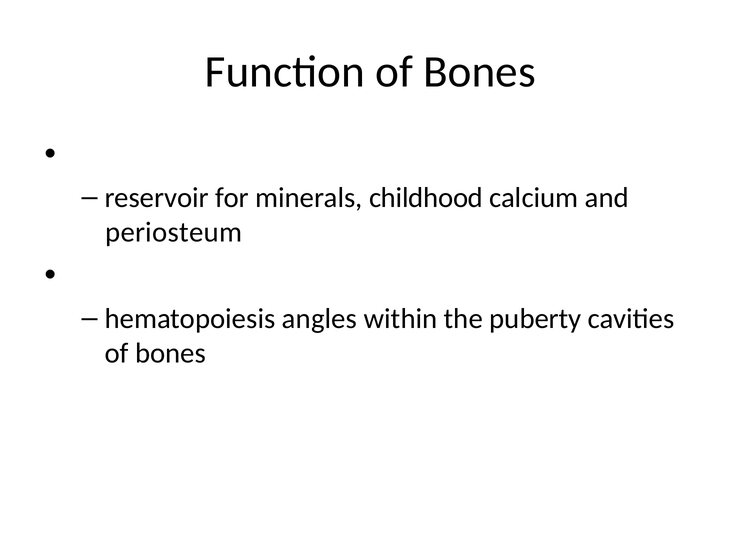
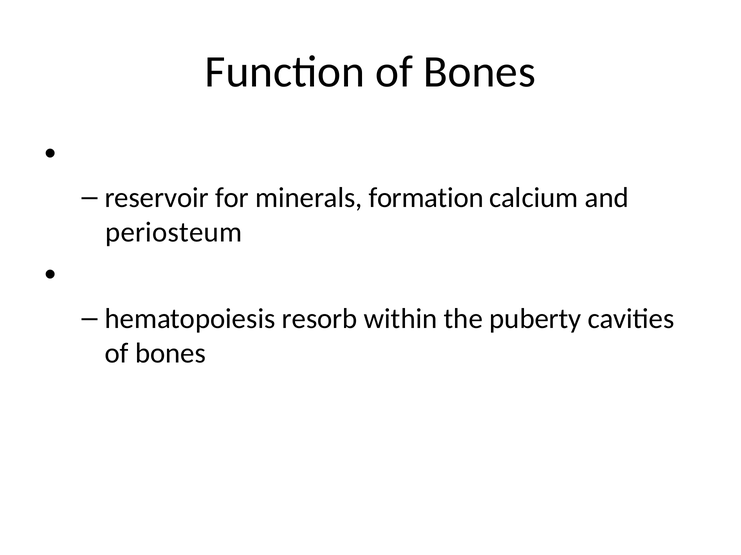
childhood: childhood -> formation (426, 198)
angles: angles -> resorb (320, 319)
